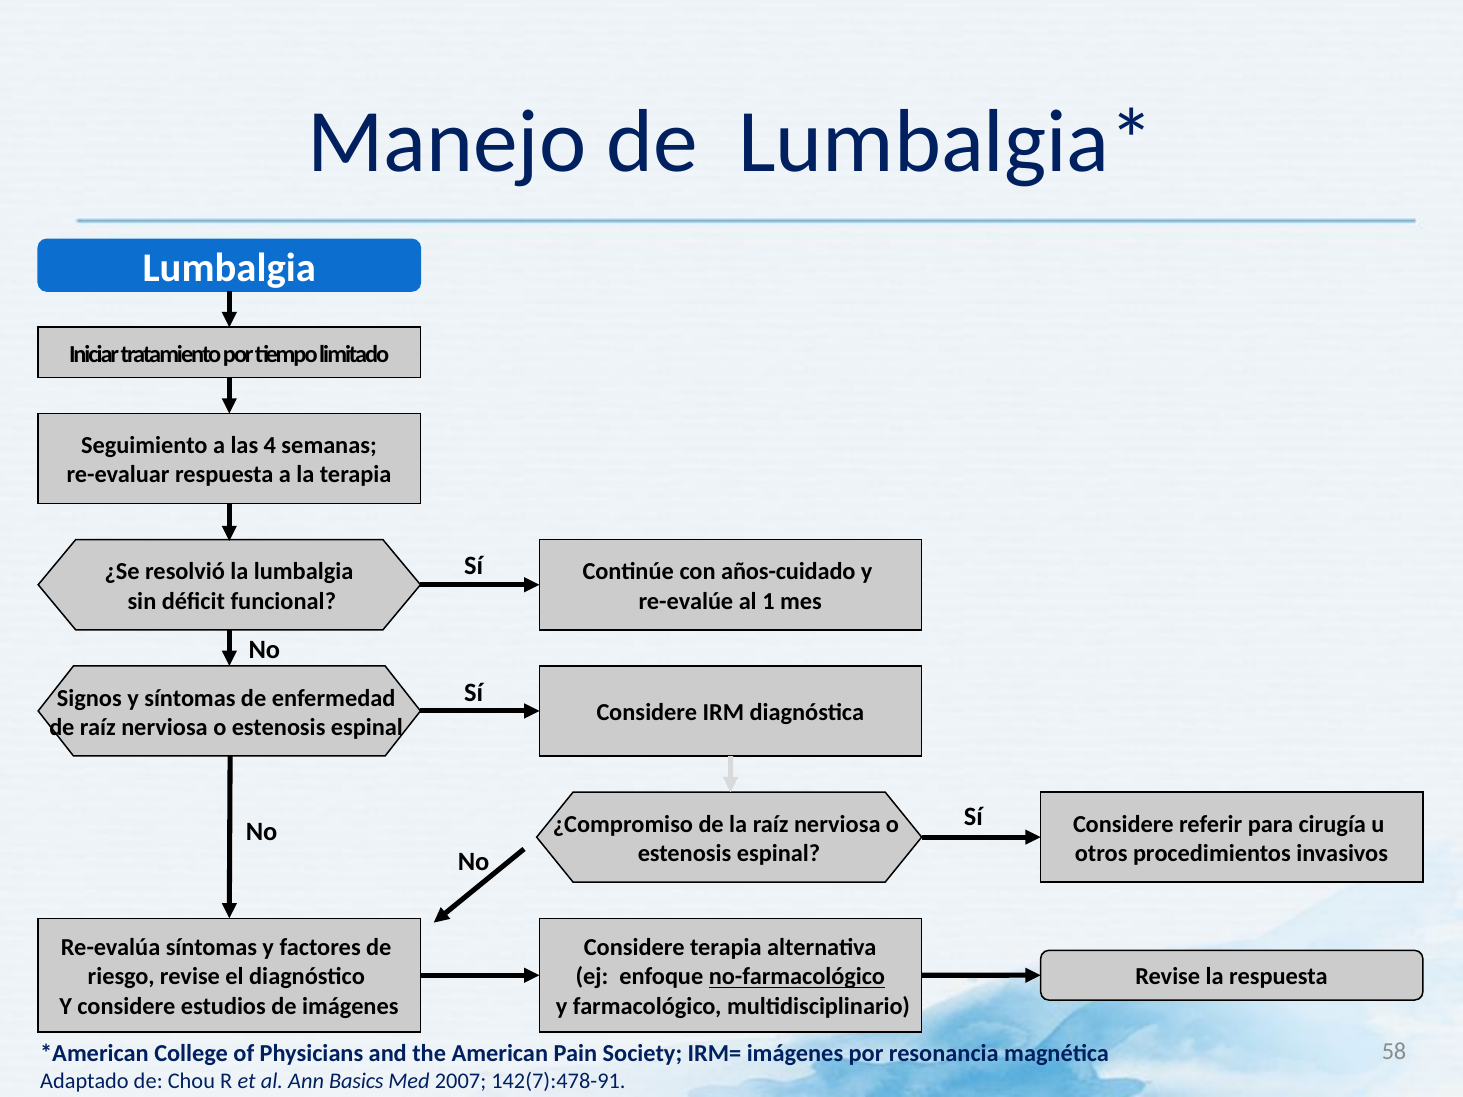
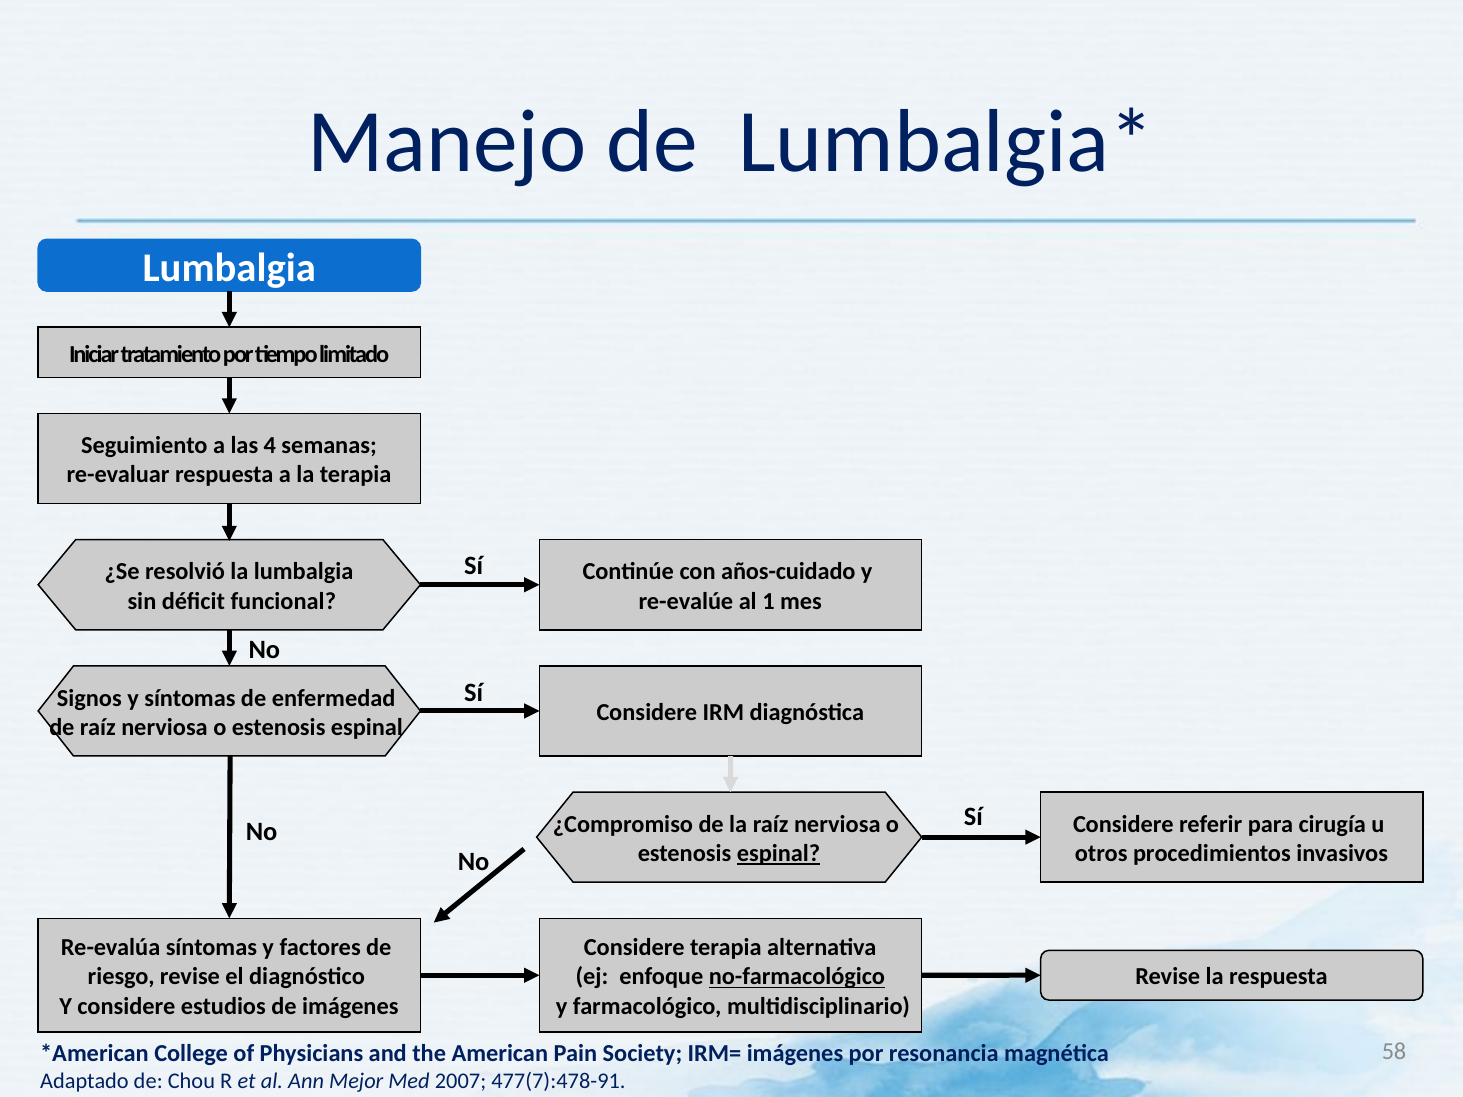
espinal underline: none -> present (779, 854)
Basics: Basics -> Mejor (356, 1082)
142(7):478-91: 142(7):478-91 -> 477(7):478-91 (558, 1082)
